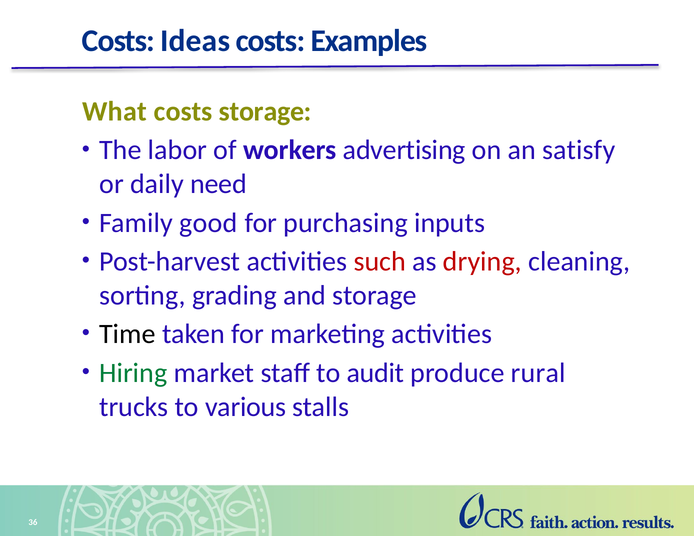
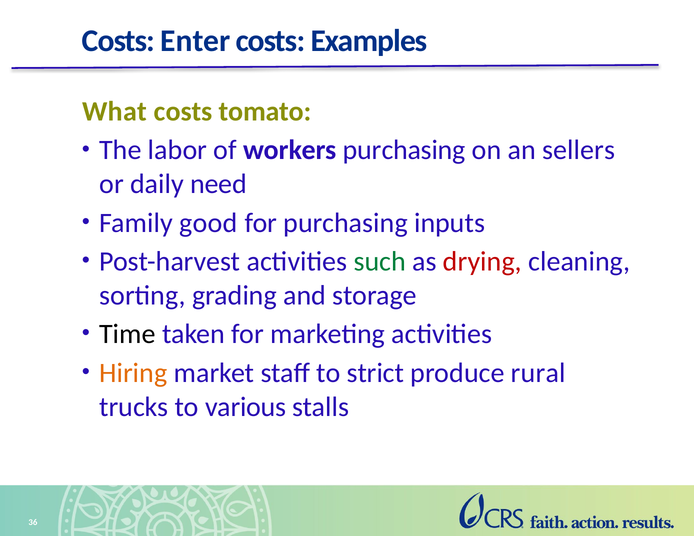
Ideas: Ideas -> Enter (195, 41)
costs storage: storage -> tomato (265, 111)
workers advertising: advertising -> purchasing (404, 150)
satisfy: satisfy -> sellers (579, 150)
such colour: red -> green (380, 262)
Hiring colour: green -> orange (133, 373)
audit: audit -> strict (375, 373)
